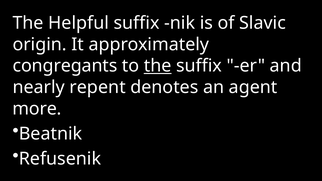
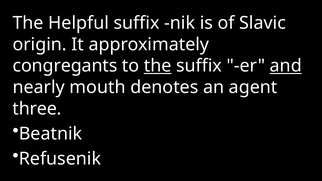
and underline: none -> present (286, 66)
repent: repent -> mouth (98, 87)
more: more -> three (37, 109)
